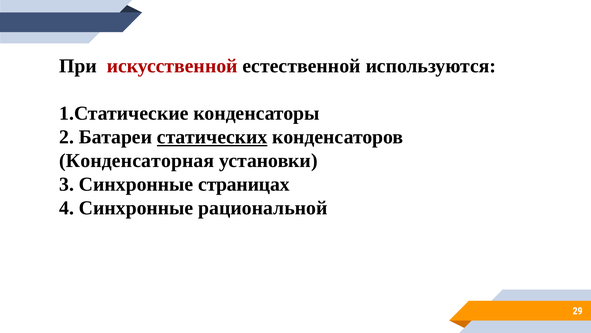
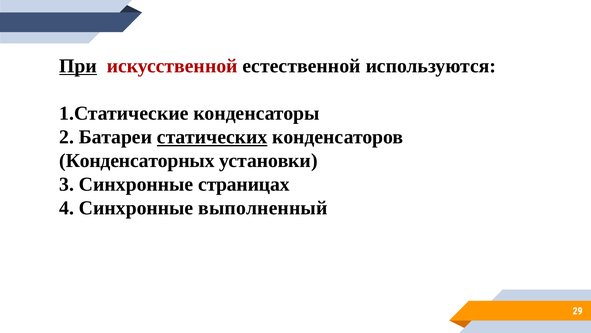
При underline: none -> present (78, 66)
Конденсаторная: Конденсаторная -> Конденсаторных (137, 161)
рациональной: рациональной -> выполненный (263, 208)
